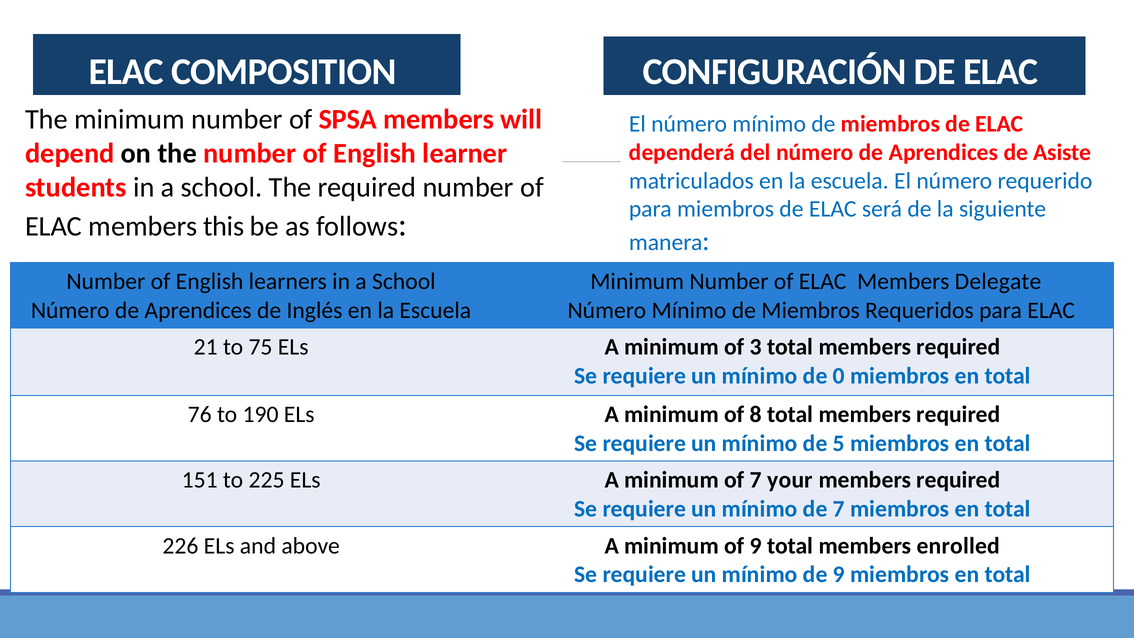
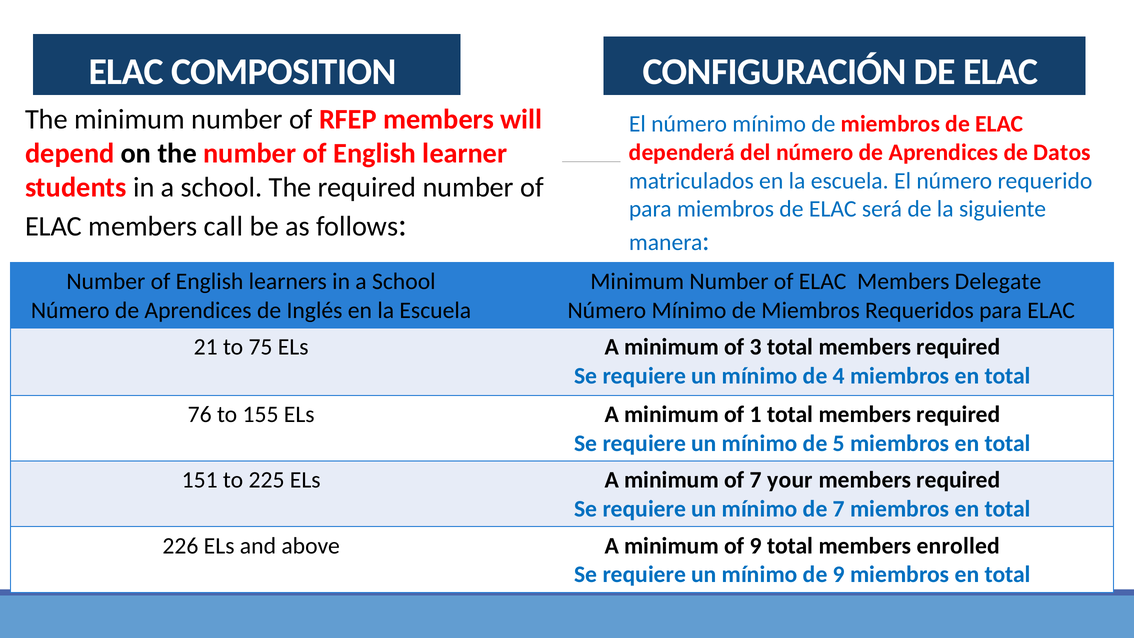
SPSA: SPSA -> RFEP (348, 119)
Asiste: Asiste -> Datos (1062, 152)
this: this -> call (223, 226)
0: 0 -> 4 (839, 376)
190: 190 -> 155 (261, 414)
8: 8 -> 1 (756, 414)
